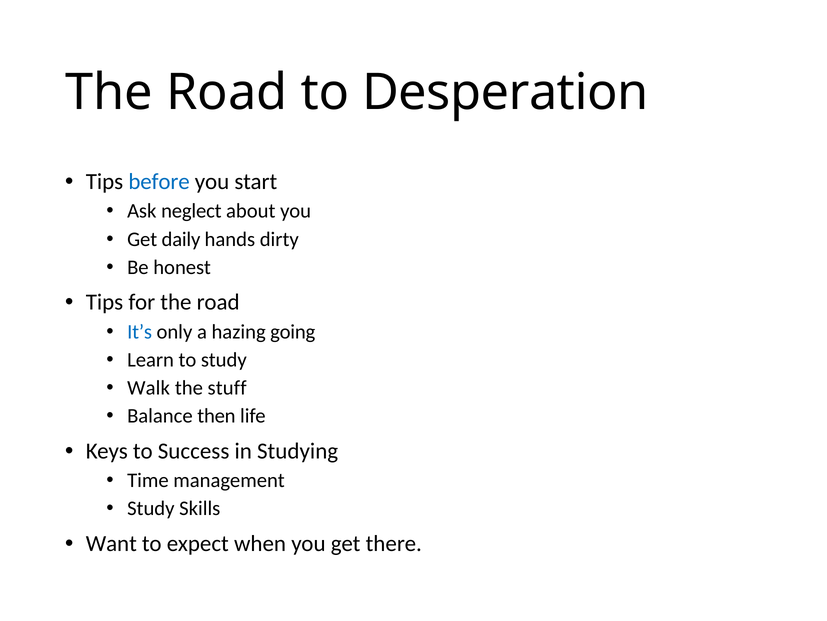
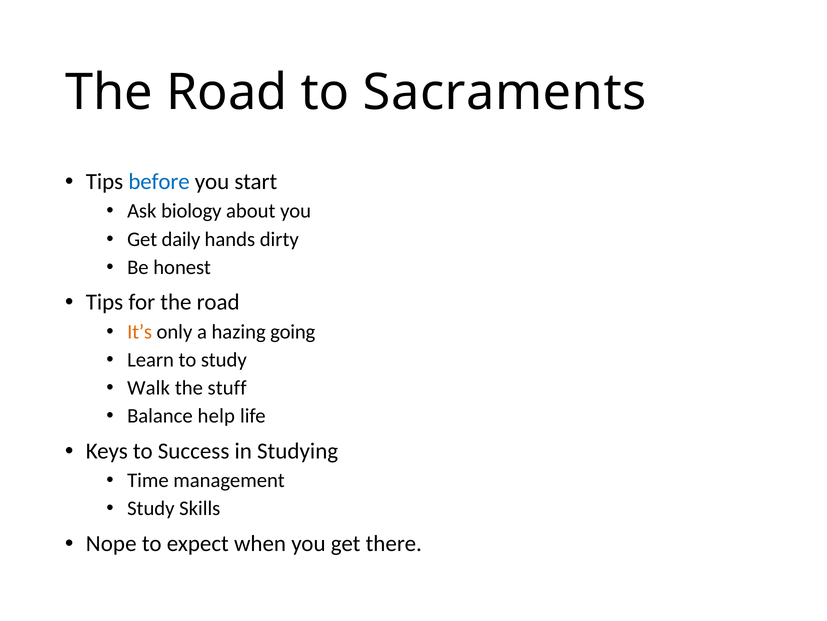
Desperation: Desperation -> Sacraments (505, 93)
neglect: neglect -> biology (191, 211)
It’s colour: blue -> orange (140, 331)
then: then -> help (216, 416)
Want: Want -> Nope (111, 543)
